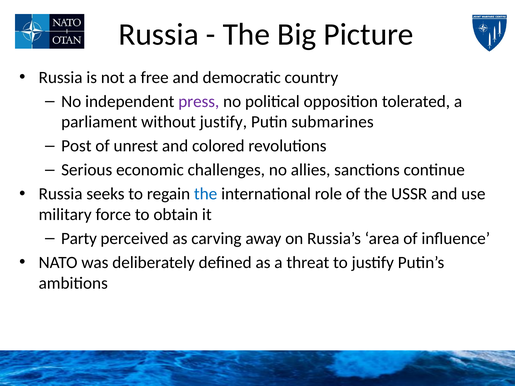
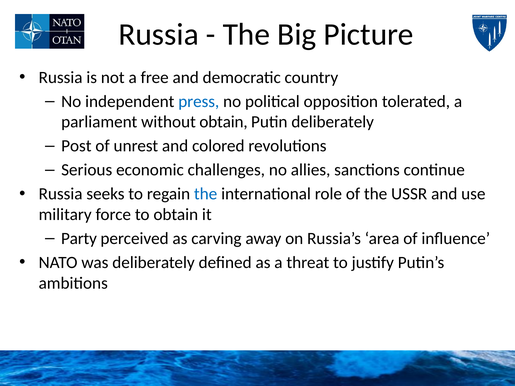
press colour: purple -> blue (199, 101)
without justify: justify -> obtain (224, 122)
Putin submarines: submarines -> deliberately (333, 122)
